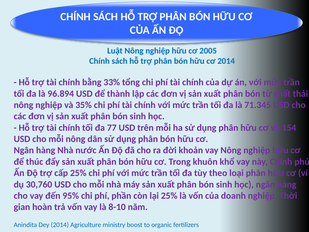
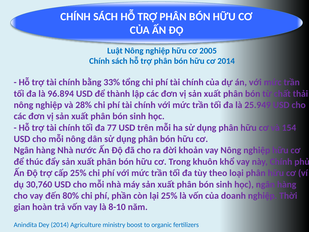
35%: 35% -> 28% (84, 105)
71.345: 71.345 -> 25.949 (258, 105)
95%: 95% -> 80% (71, 196)
